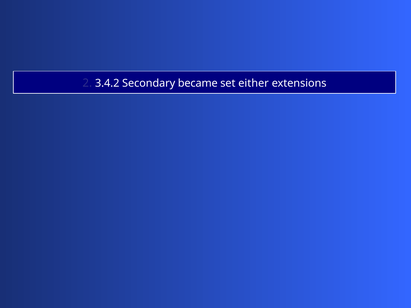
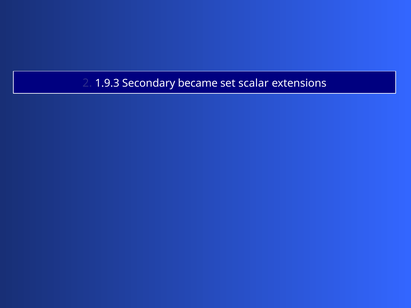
3.4.2: 3.4.2 -> 1.9.3 (107, 83)
either: either -> scalar (254, 83)
